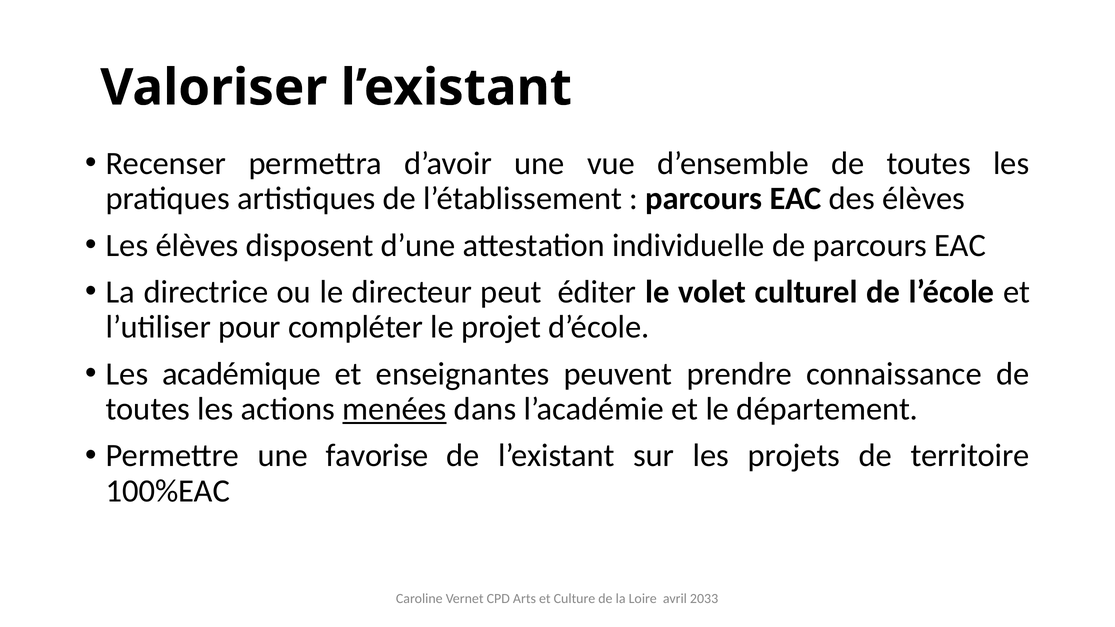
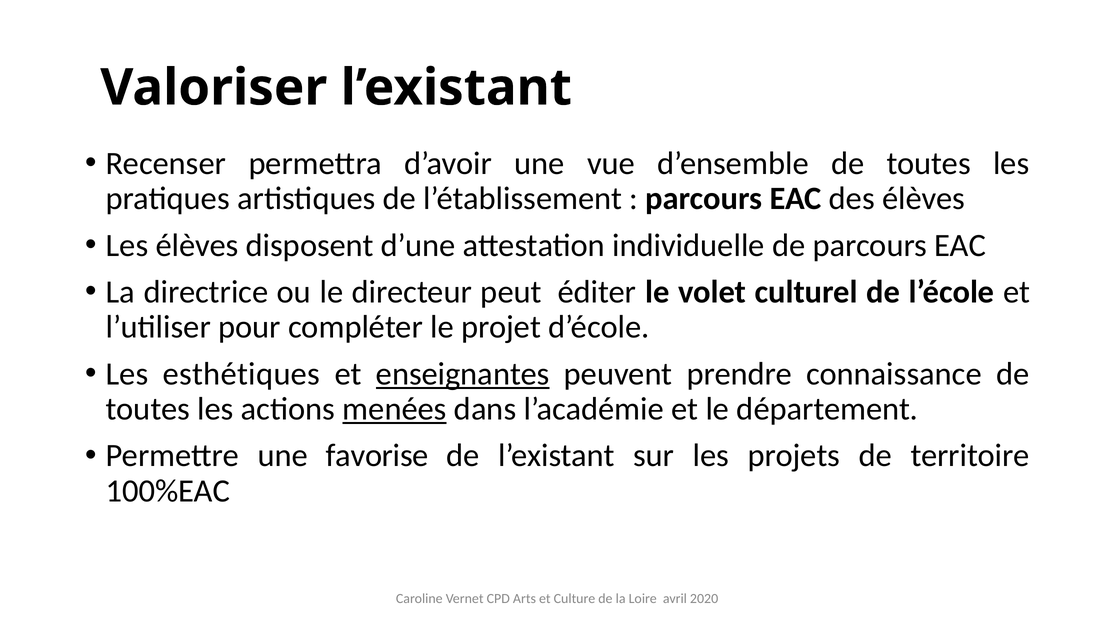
académique: académique -> esthétiques (241, 374)
enseignantes underline: none -> present (463, 374)
2033: 2033 -> 2020 (704, 599)
